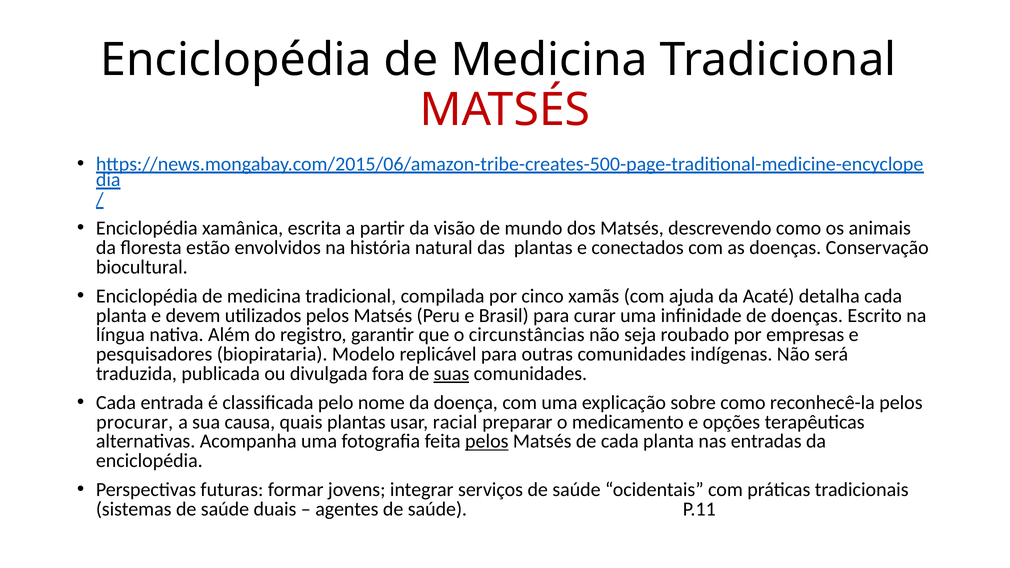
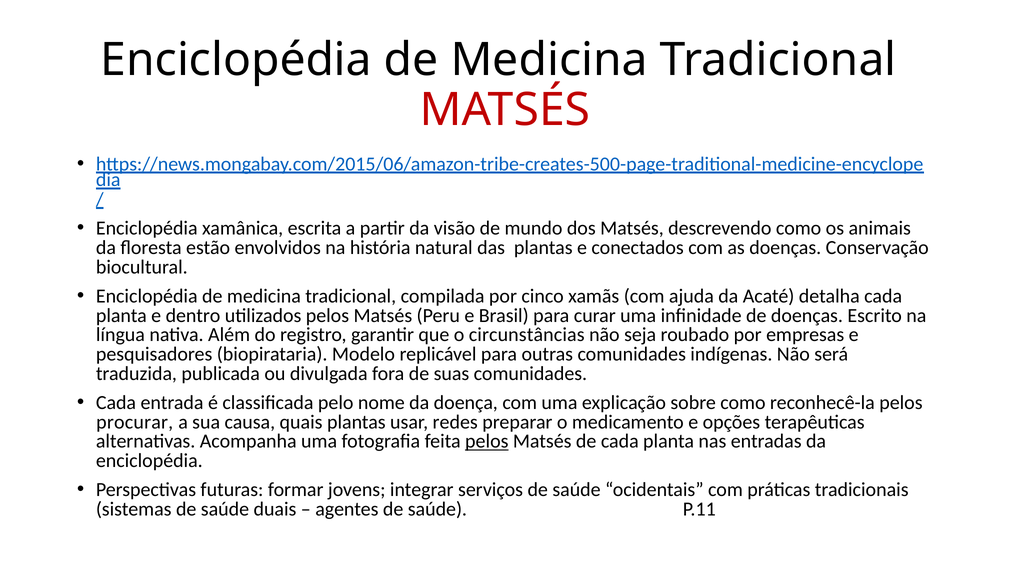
devem: devem -> dentro (193, 316)
suas underline: present -> none (451, 374)
racial: racial -> redes (455, 422)
